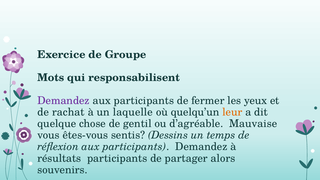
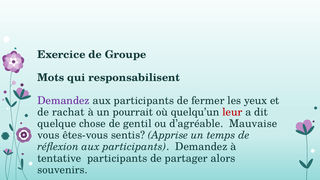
laquelle: laquelle -> pourrait (133, 112)
leur colour: orange -> red (232, 112)
Dessins: Dessins -> Apprise (168, 135)
résultats: résultats -> tentative (59, 158)
